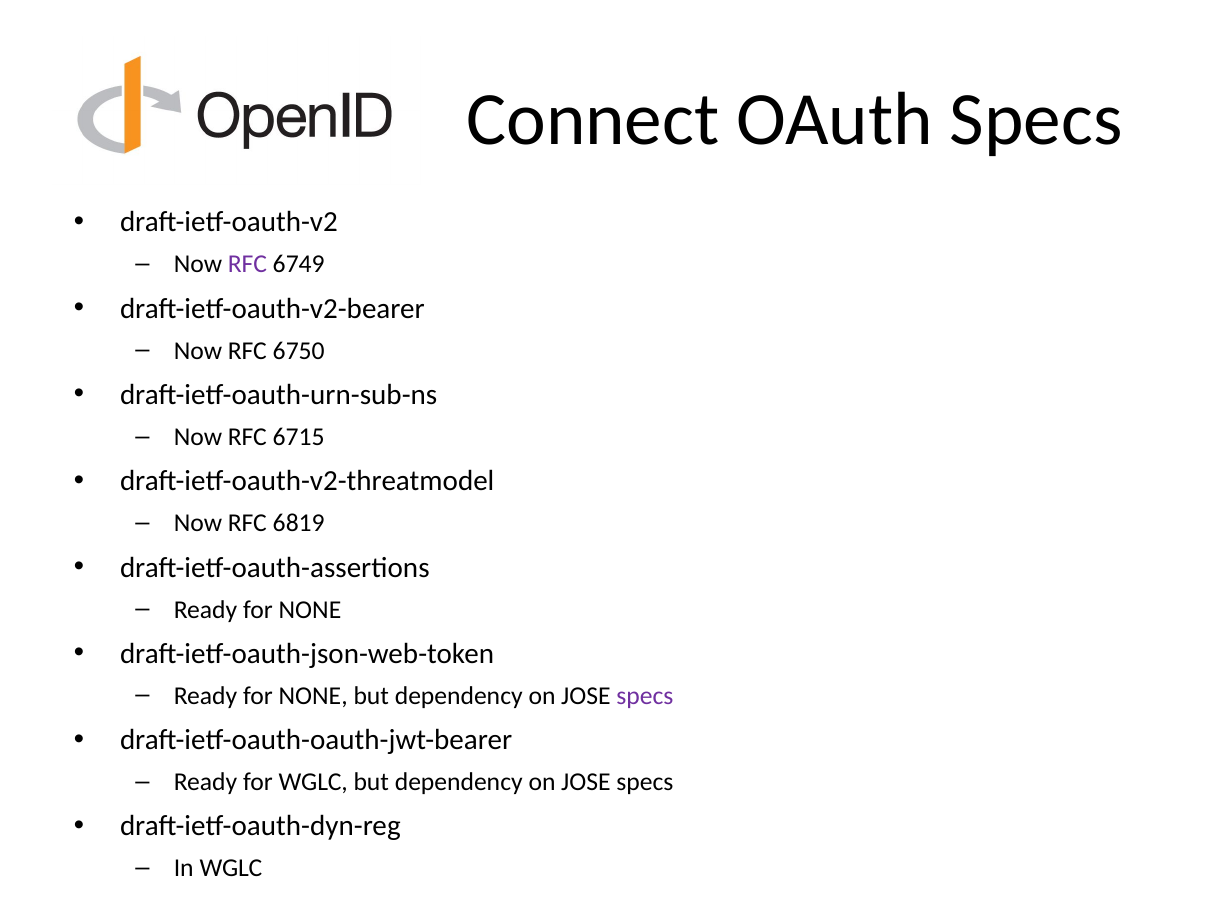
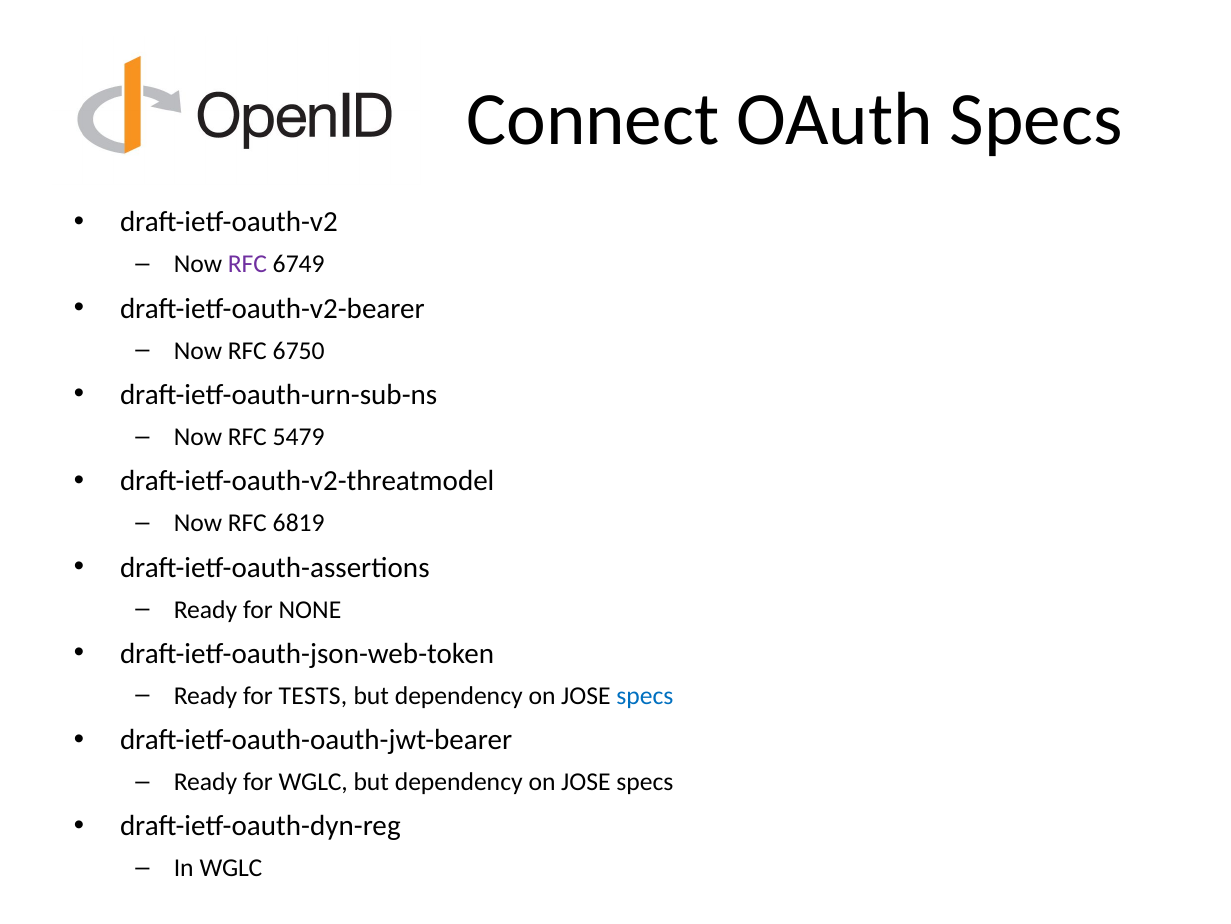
6715: 6715 -> 5479 (299, 437)
NONE: NONE -> TESTS (313, 695)
specs colour: purple -> blue (645, 695)
